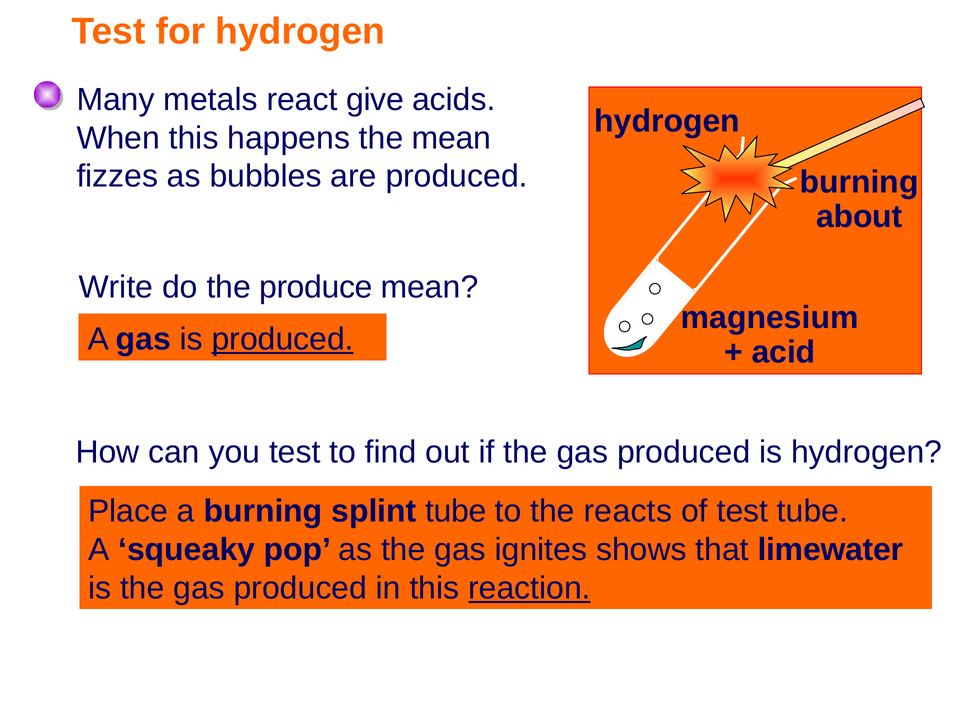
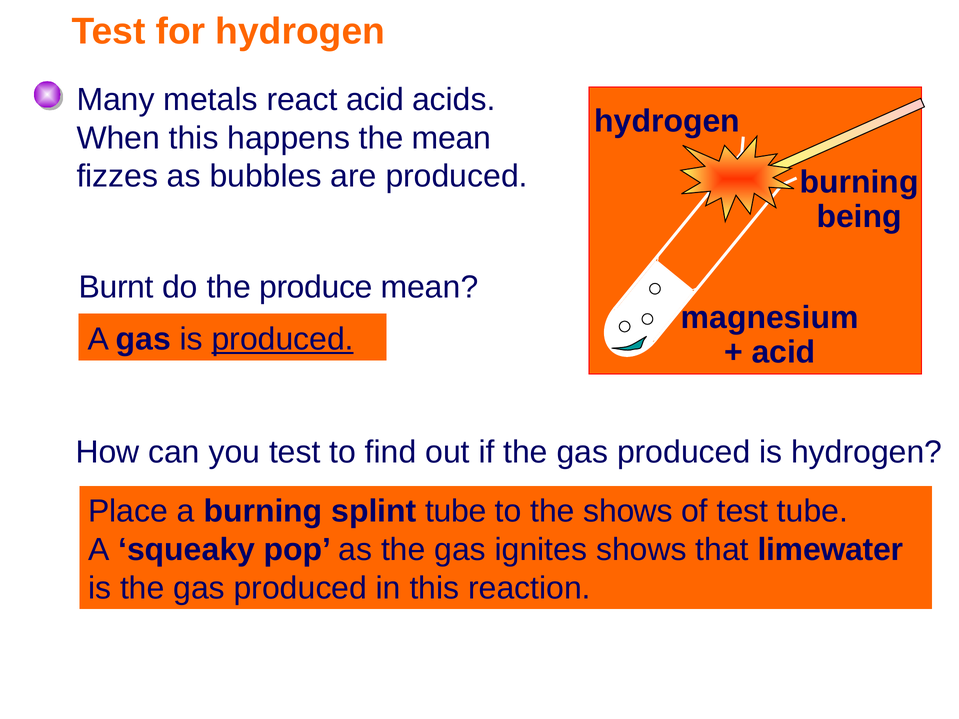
react give: give -> acid (375, 100)
about: about -> being (859, 217)
Write: Write -> Burnt (116, 287)
the reacts: reacts -> shows (628, 512)
reaction underline: present -> none (530, 588)
